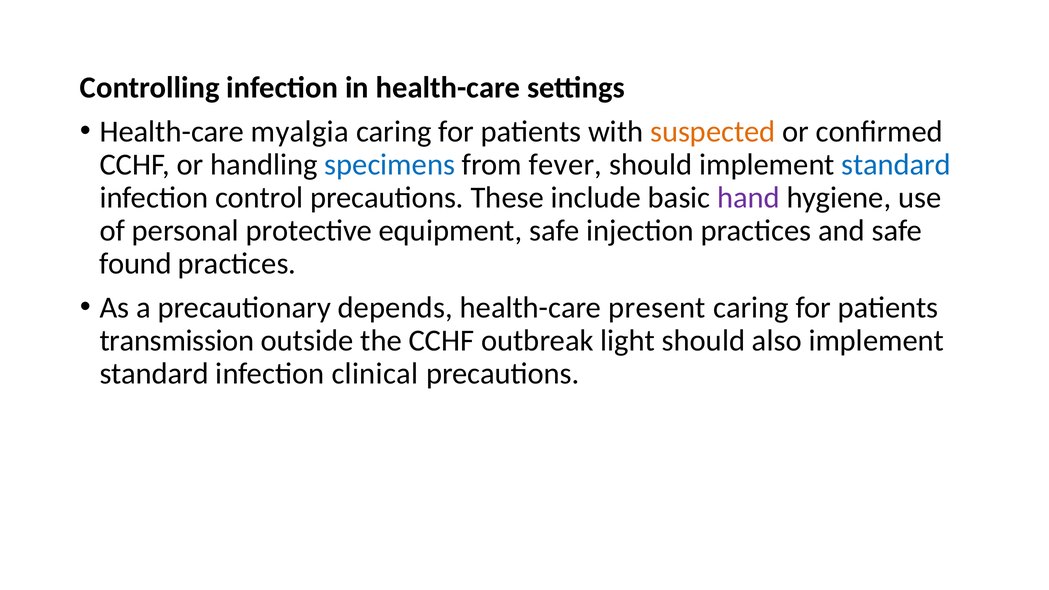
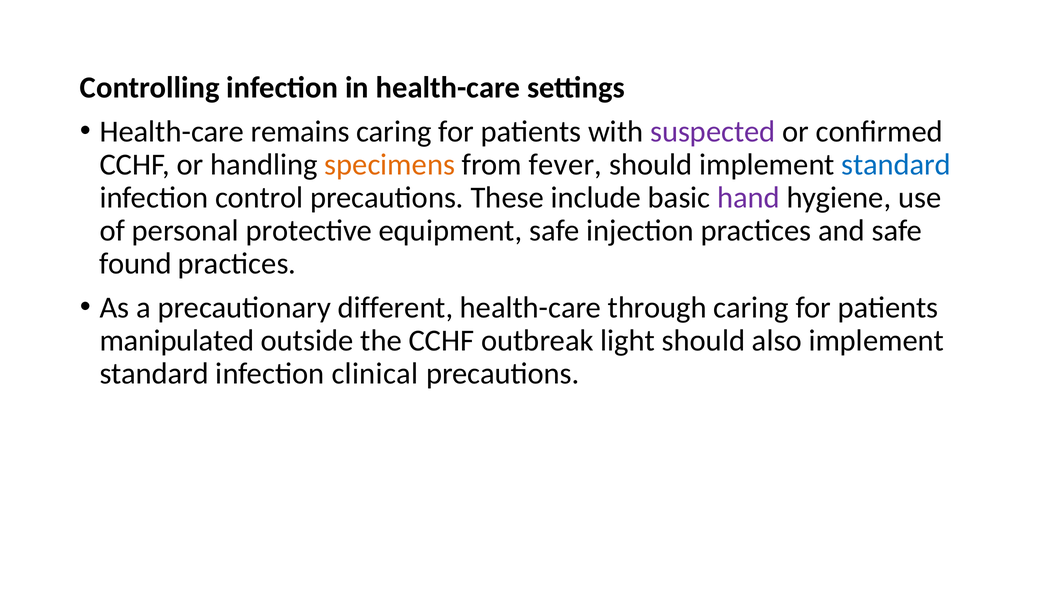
myalgia: myalgia -> remains (300, 131)
suspected colour: orange -> purple (713, 131)
specimens colour: blue -> orange (390, 165)
depends: depends -> different (395, 308)
present: present -> through (657, 308)
transmission: transmission -> manipulated (177, 341)
